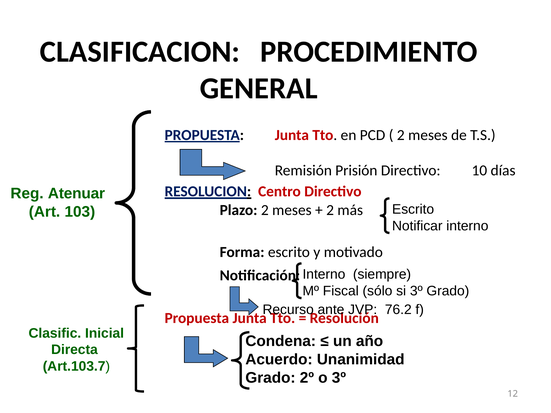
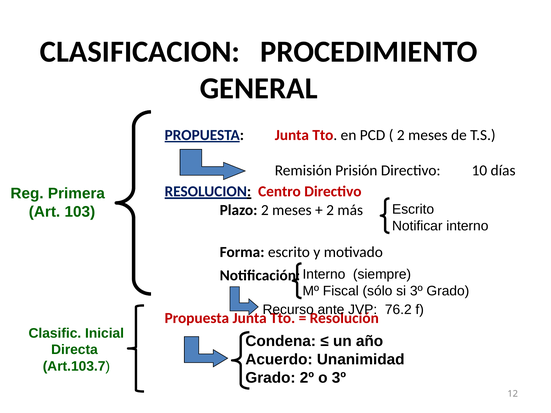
Atenuar: Atenuar -> Primera (76, 194)
